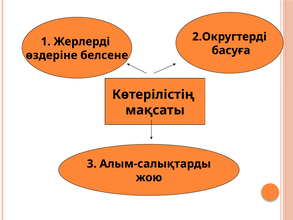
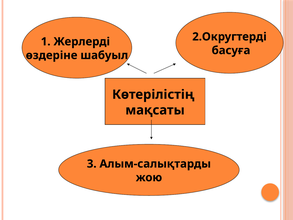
белсене: белсене -> шабуыл (104, 55)
